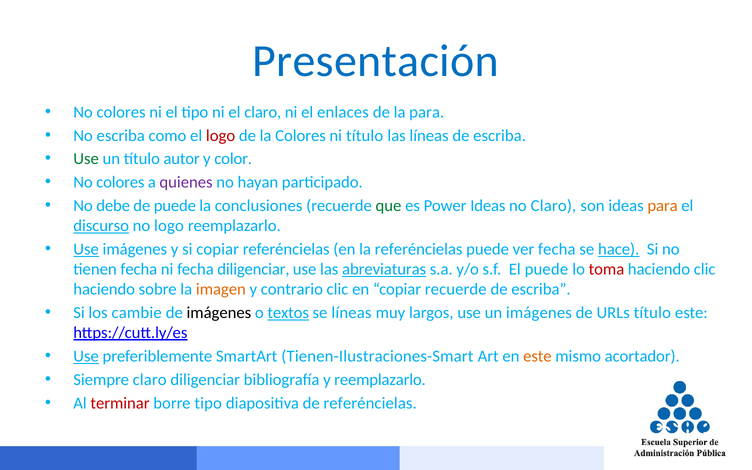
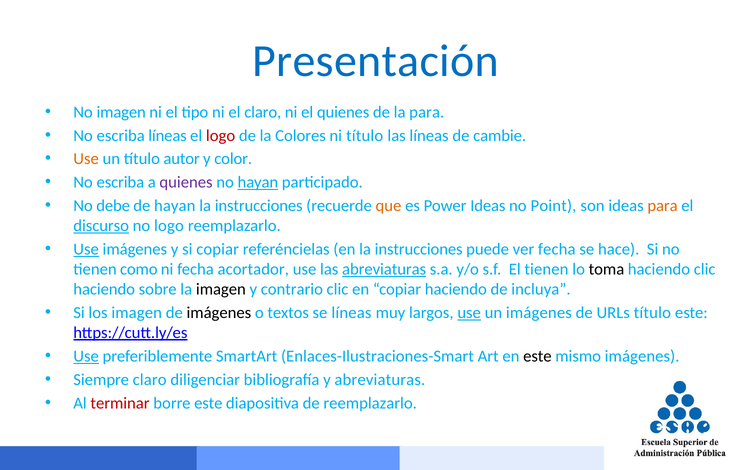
colores: colores -> imagen (121, 112)
el enlaces: enlaces -> quienes (343, 112)
escriba como: como -> líneas (168, 136)
líneas de escriba: escriba -> cambie (500, 136)
Use colour: green -> orange (86, 159)
colores: colores -> escriba (120, 182)
hayan underline: none -> present (258, 182)
de puede: puede -> hayan (175, 206)
conclusiones: conclusiones -> instrucciones (259, 206)
que colour: green -> orange (389, 206)
no Claro: Claro -> Point (553, 206)
en la referéncielas: referéncielas -> instrucciones (419, 249)
hace underline: present -> none (619, 249)
tienen fecha: fecha -> como (139, 269)
fecha diligenciar: diligenciar -> acortador (253, 269)
El puede: puede -> tienen (546, 269)
toma colour: red -> black (606, 269)
imagen colour: orange -> black (221, 289)
copiar recuerde: recuerde -> haciendo (456, 289)
escriba: escriba -> incluya (541, 289)
los cambie: cambie -> imagen (137, 313)
textos underline: present -> none (288, 313)
use underline: none -> present (469, 313)
Tienen-Ilustraciones-Smart: Tienen-Ilustraciones-Smart -> Enlaces-Ilustraciones-Smart (377, 356)
este colour: orange -> black (537, 356)
mismo acortador: acortador -> imágenes (642, 356)
y reemplazarlo: reemplazarlo -> abreviaturas (380, 380)
borre tipo: tipo -> este (208, 403)
de referéncielas: referéncielas -> reemplazarlo (370, 403)
